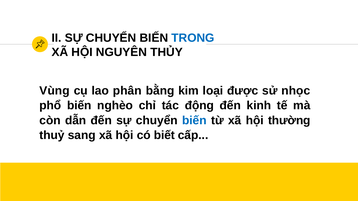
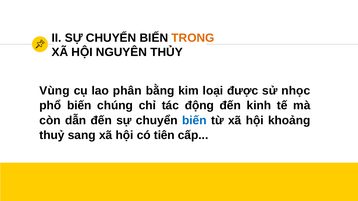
TRONG colour: blue -> orange (193, 38)
nghèo: nghèo -> chúng (115, 106)
thường: thường -> khoảng (289, 121)
biết: biết -> tiên (164, 136)
